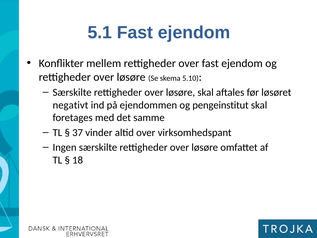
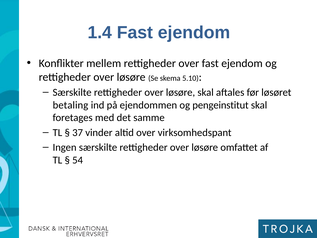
5.1: 5.1 -> 1.4 (100, 33)
negativt: negativt -> betaling (70, 105)
18: 18 -> 54 (78, 160)
